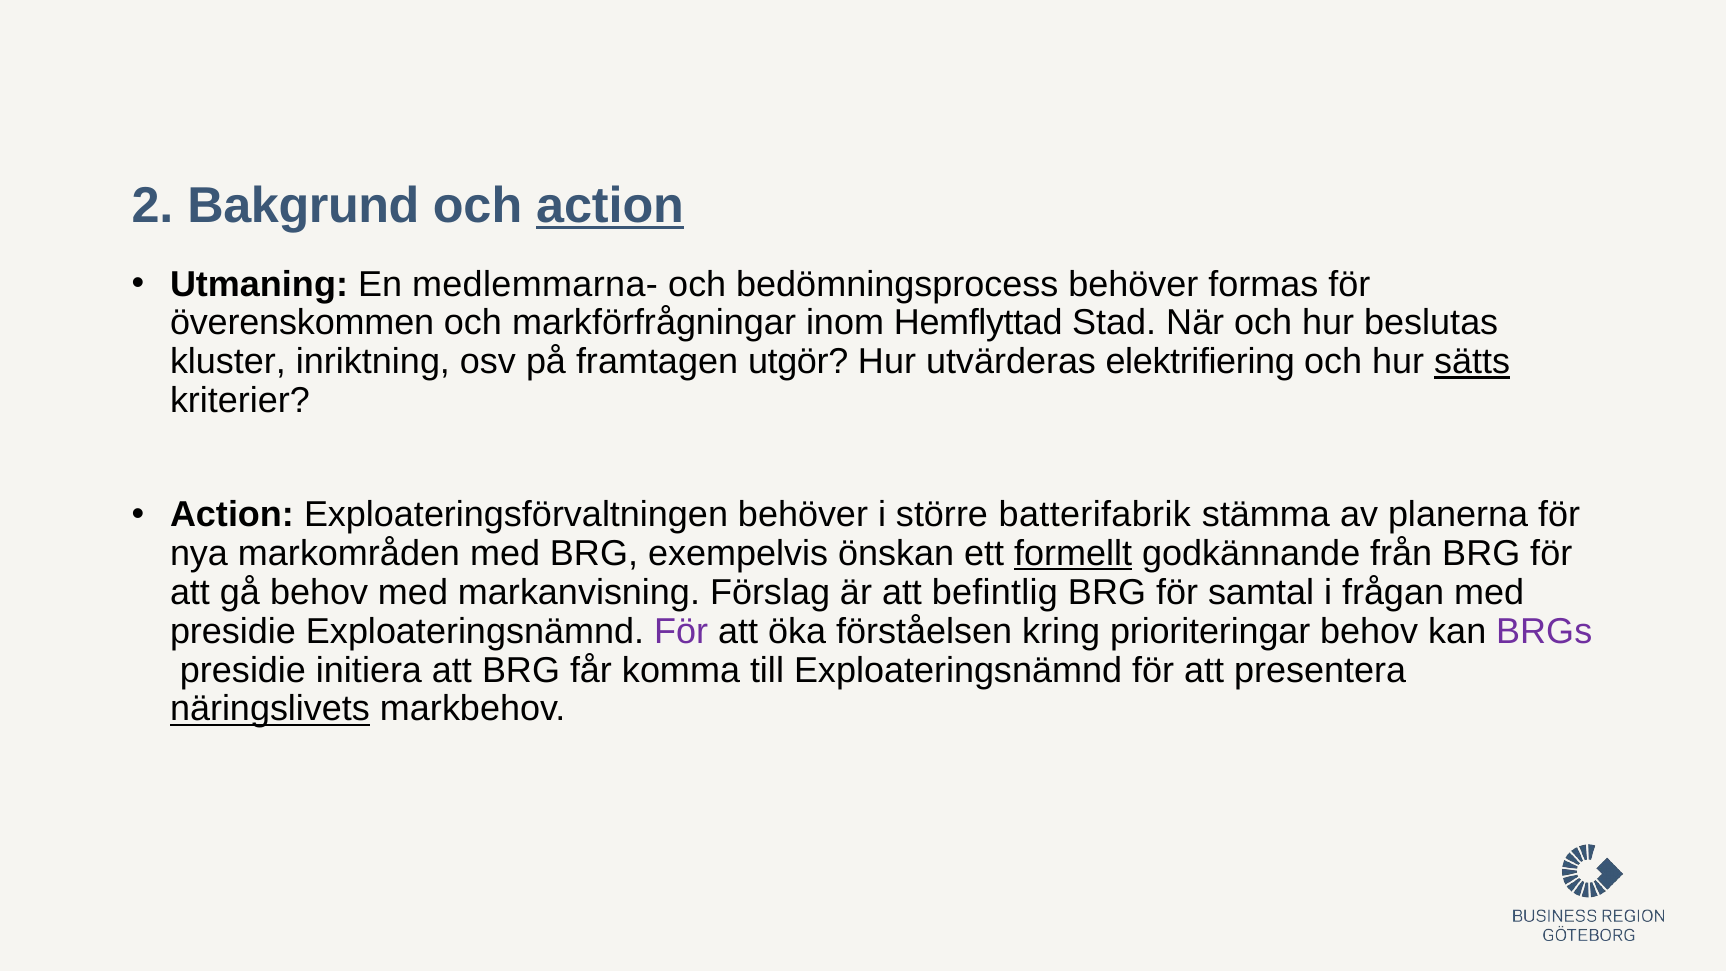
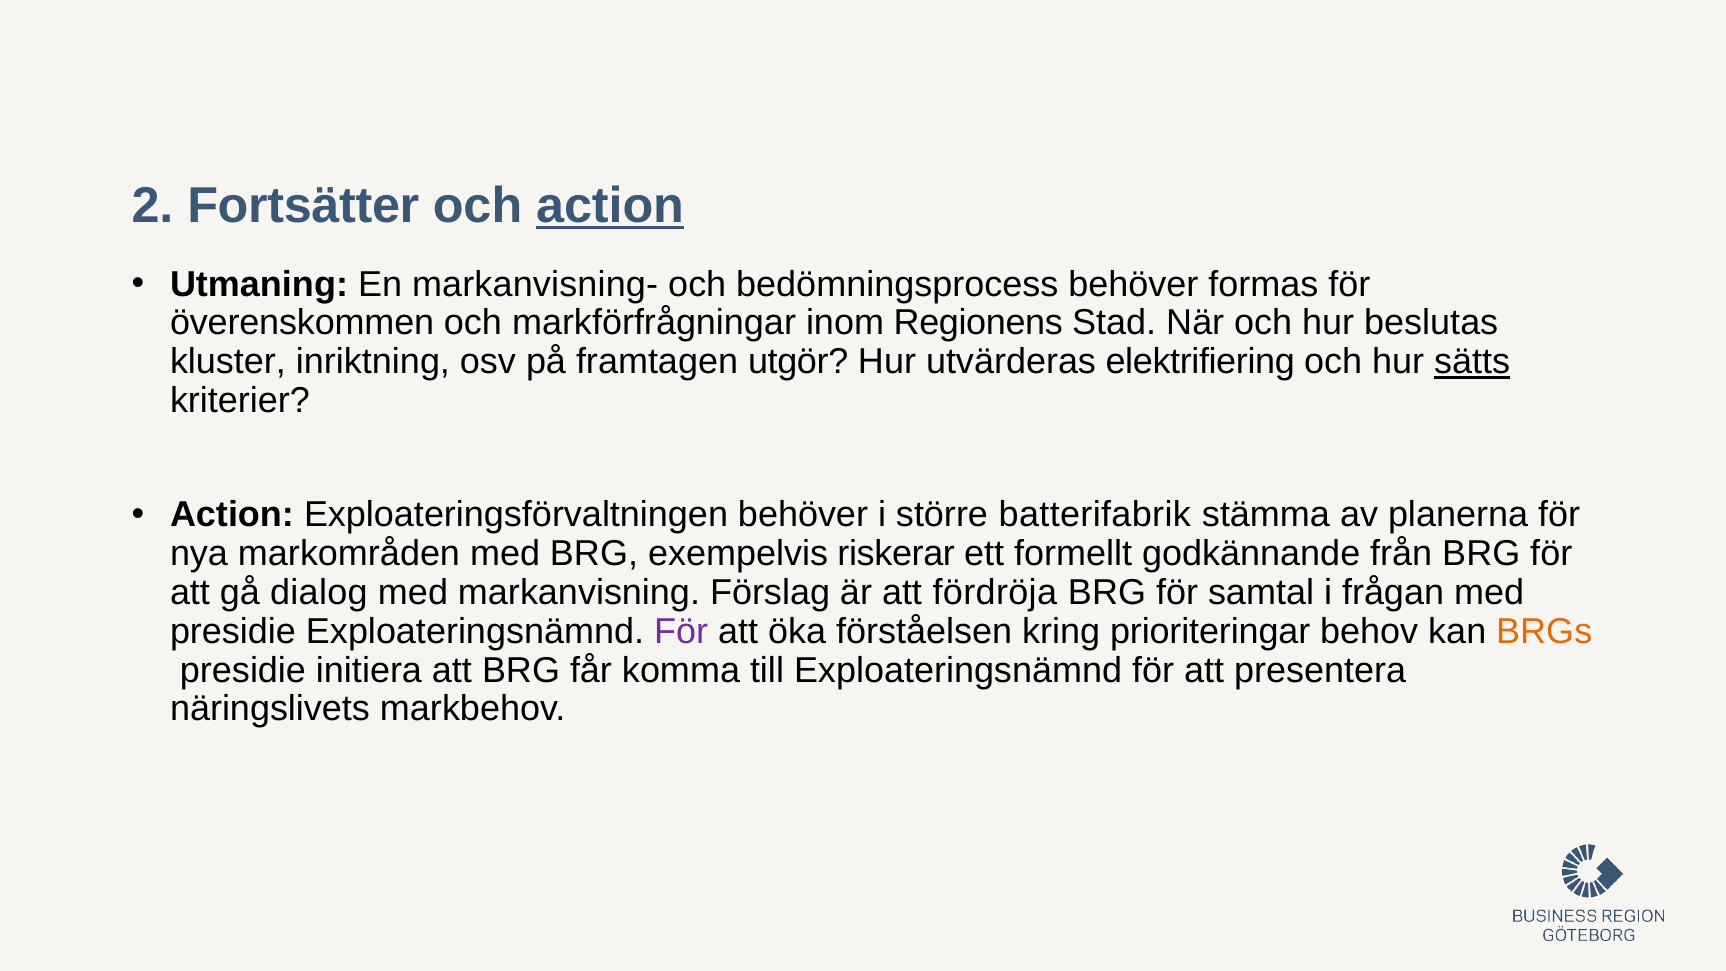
Bakgrund: Bakgrund -> Fortsätter (303, 206)
medlemmarna-: medlemmarna- -> markanvisning- (535, 284)
Hemflyttad: Hemflyttad -> Regionens (978, 323)
önskan: önskan -> riskerar (896, 553)
formellt underline: present -> none (1073, 553)
gå behov: behov -> dialog (319, 592)
befintlig: befintlig -> fördröja (995, 592)
BRGs colour: purple -> orange (1544, 631)
näringslivets underline: present -> none (270, 709)
